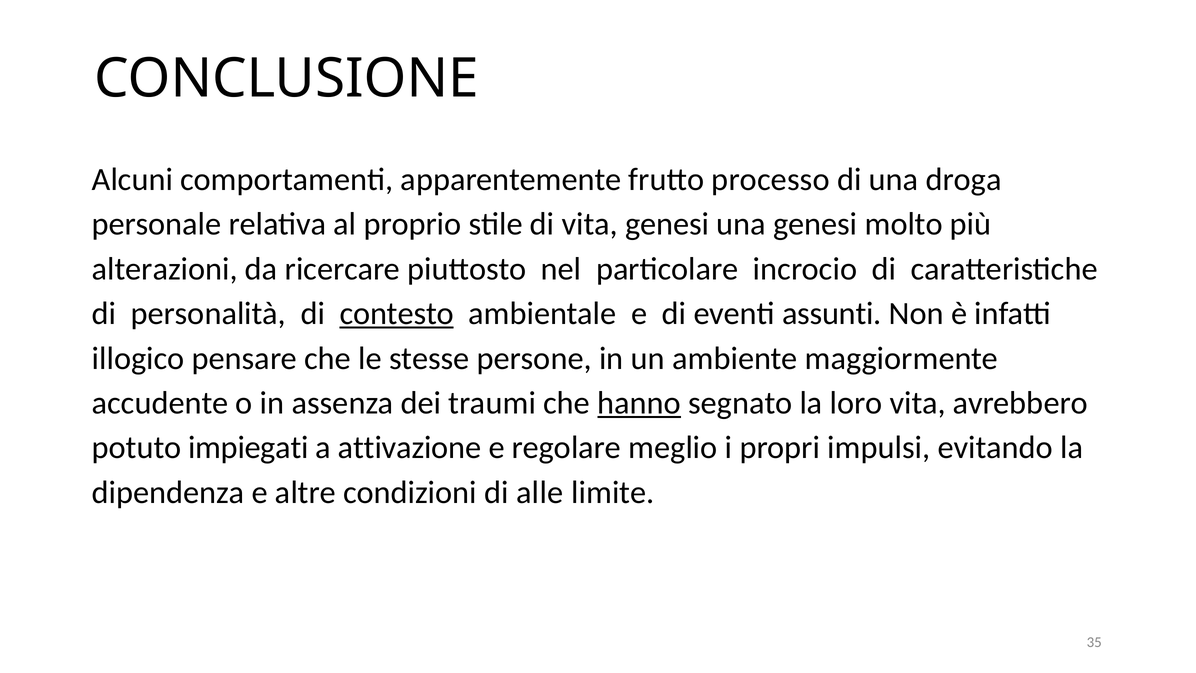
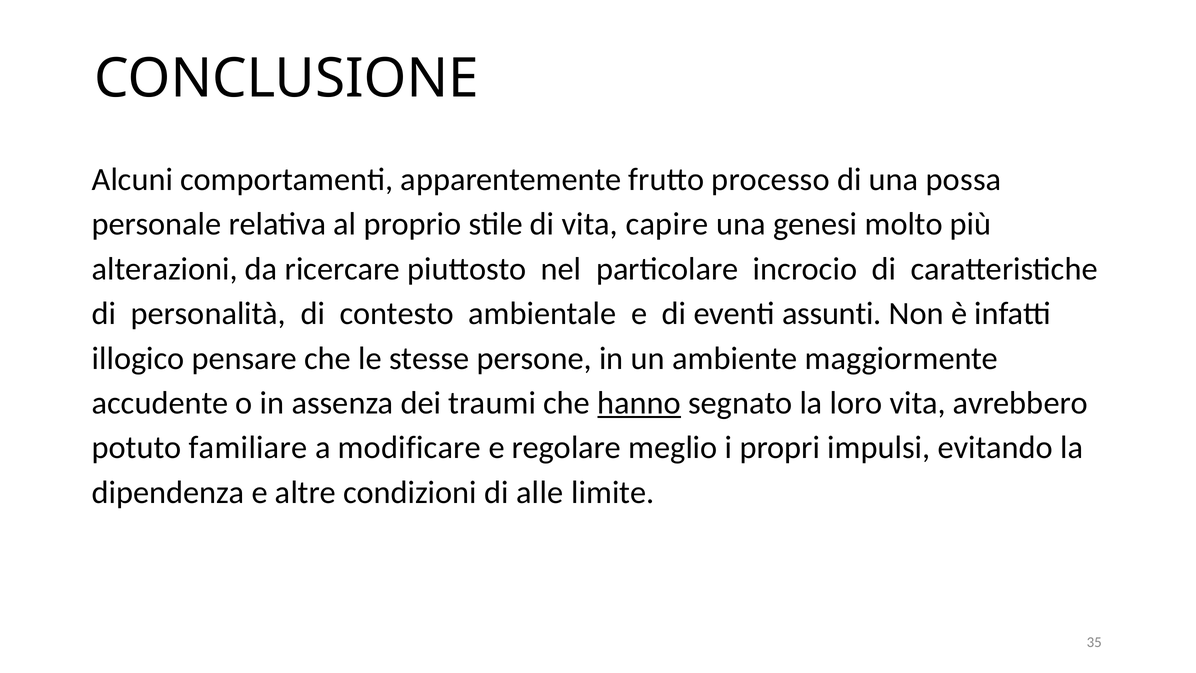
droga: droga -> possa (964, 180)
vita genesi: genesi -> capire (667, 224)
contesto underline: present -> none (397, 314)
impiegati: impiegati -> familiare (248, 448)
attivazione: attivazione -> modificare (409, 448)
